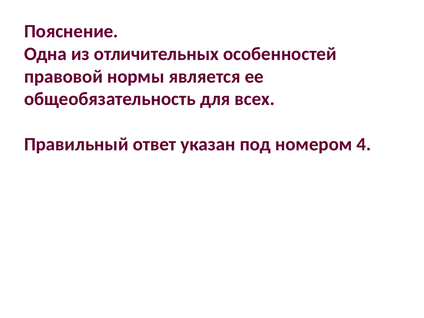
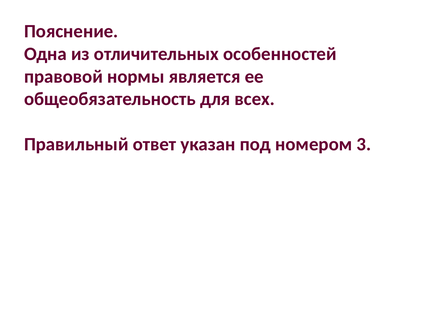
4: 4 -> 3 (364, 144)
